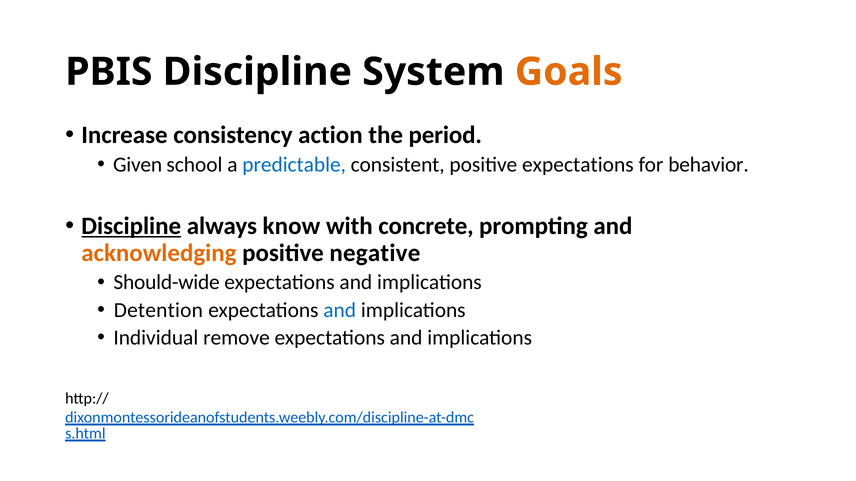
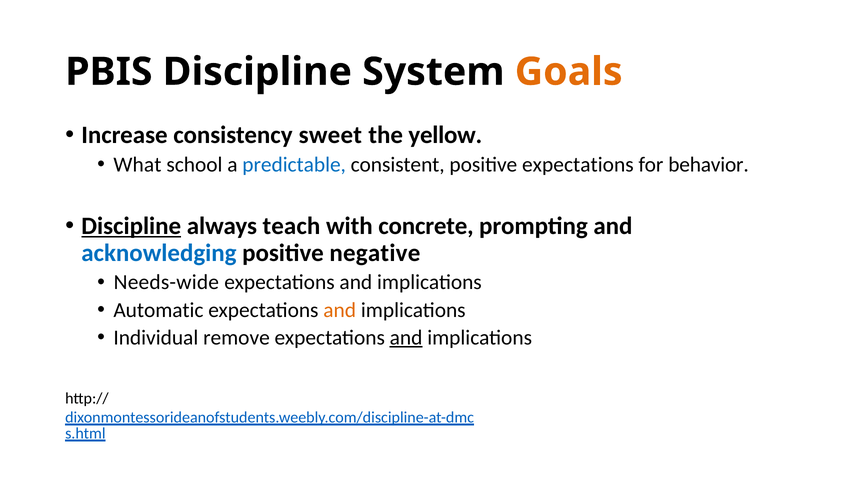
action: action -> sweet (330, 135)
period: period -> yellow (445, 135)
Given: Given -> What (137, 165)
know: know -> teach (291, 226)
acknowledging colour: orange -> blue (159, 253)
Should-wide: Should-wide -> Needs-wide (166, 283)
Detention: Detention -> Automatic (158, 310)
and colour: blue -> orange (340, 310)
and underline: none -> present (406, 338)
